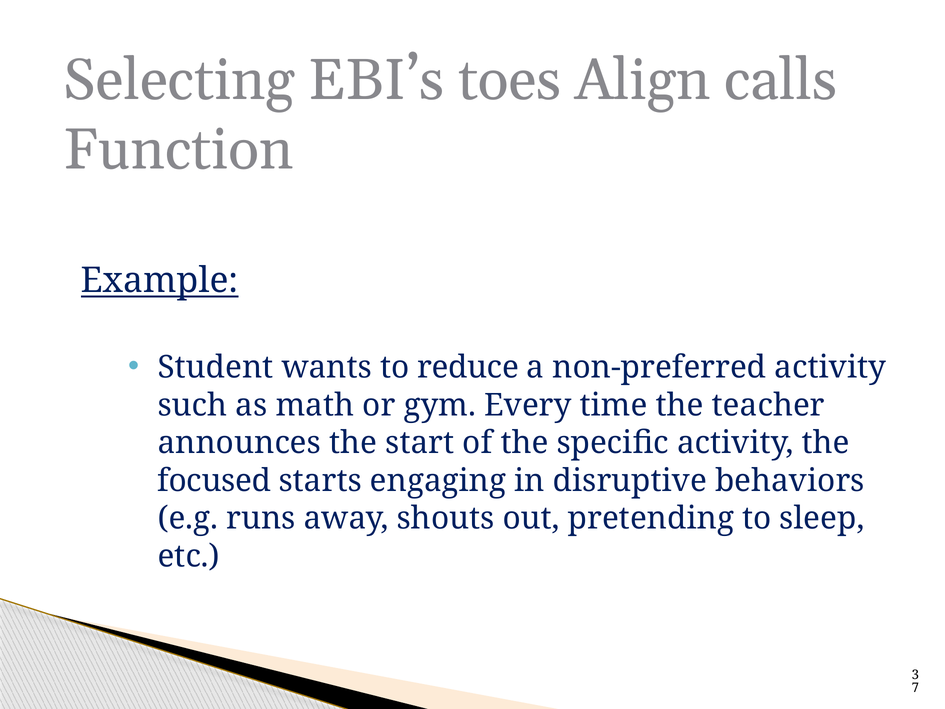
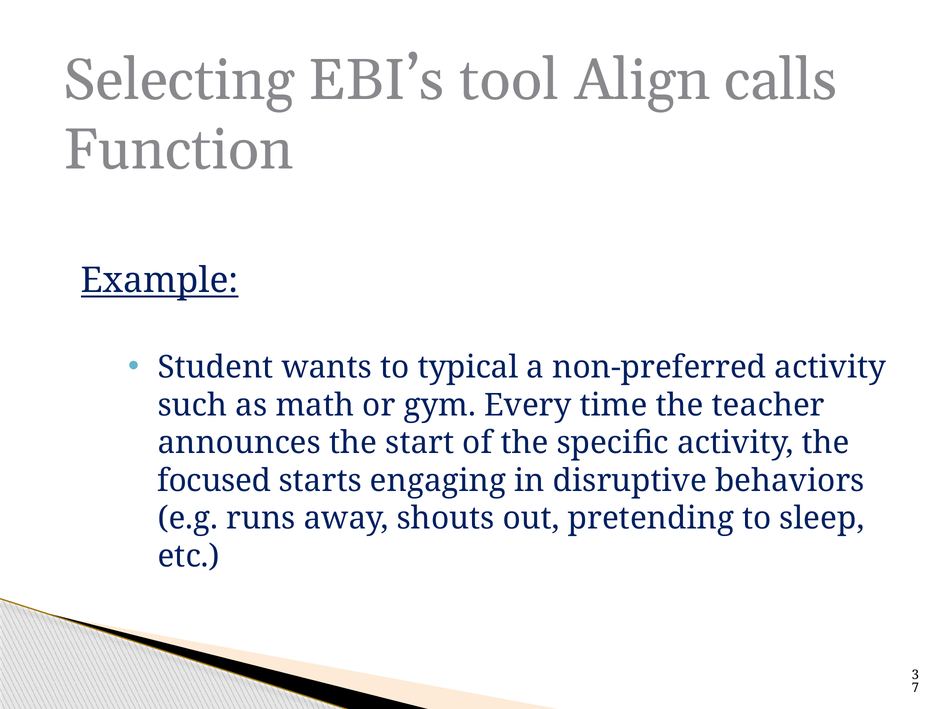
toes: toes -> tool (509, 80)
reduce: reduce -> typical (468, 367)
